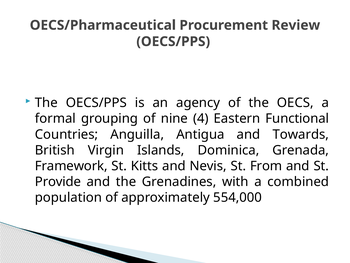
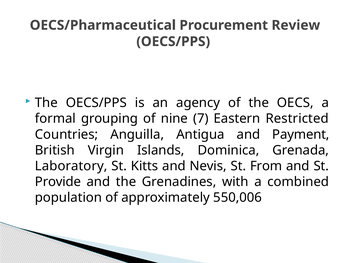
4: 4 -> 7 (201, 118)
Functional: Functional -> Restricted (297, 118)
Towards: Towards -> Payment (301, 134)
Framework: Framework -> Laboratory (71, 166)
554,000: 554,000 -> 550,006 (238, 197)
